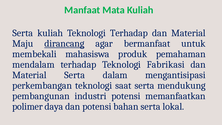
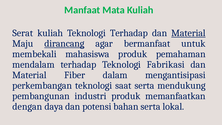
Serta: Serta -> Serat (23, 33)
Material underline: none -> present (188, 33)
Material Serta: Serta -> Fiber (75, 75)
industri potensi: potensi -> produk (126, 96)
polimer: polimer -> dengan (27, 106)
